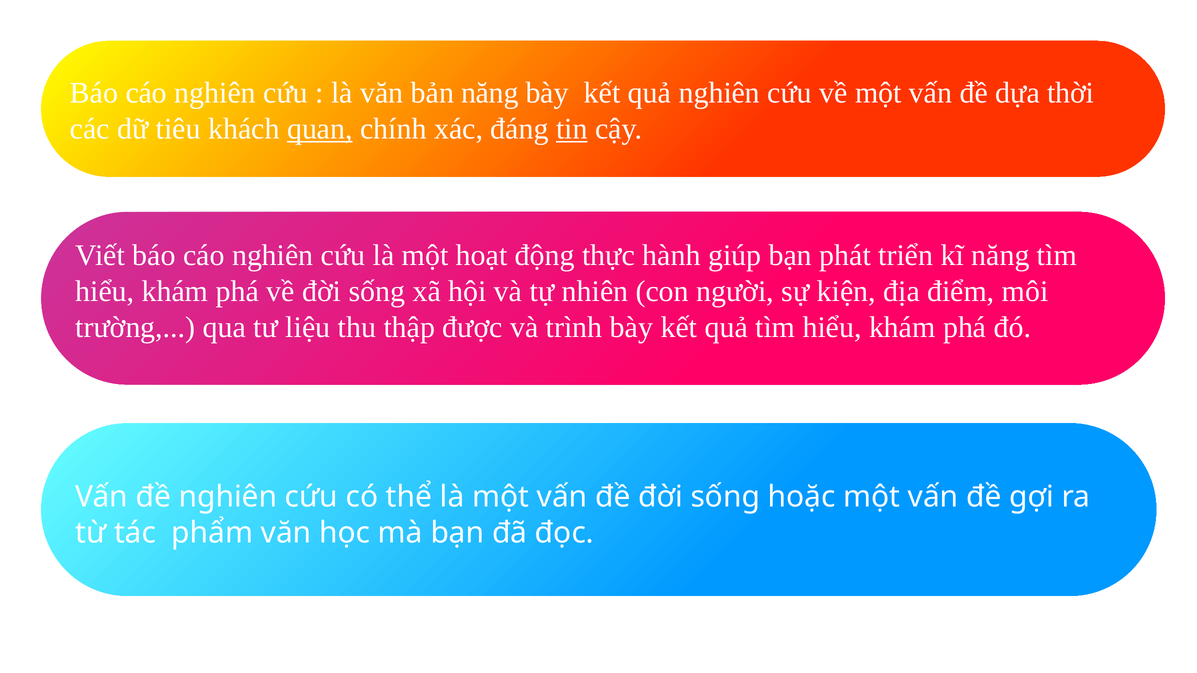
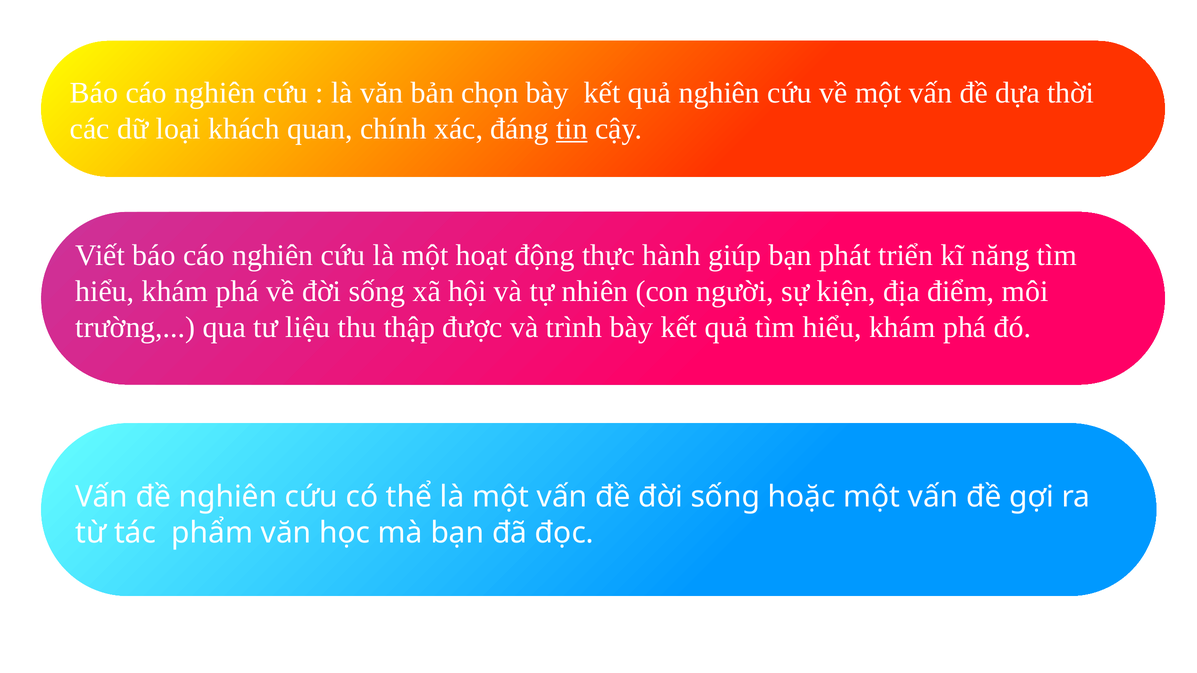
bản năng: năng -> chọn (490, 93)
tiêu: tiêu -> loại (178, 129)
quan underline: present -> none (320, 129)
